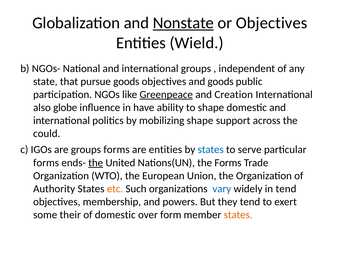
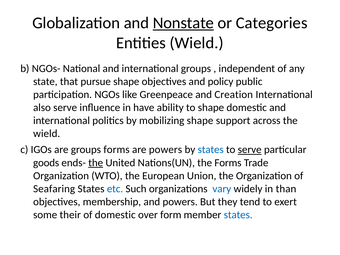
or Objectives: Objectives -> Categories (272, 23)
pursue goods: goods -> shape (126, 81)
and goods: goods -> policy (221, 81)
Greenpeace underline: present -> none (166, 95)
also globe: globe -> serve (65, 108)
could: could -> wield (47, 134)
are entities: entities -> powers (165, 150)
serve underline: none -> present (250, 150)
forms: forms -> goods (46, 163)
Authority: Authority -> Seafaring (54, 189)
etc colour: orange -> blue (115, 189)
in tend: tend -> than (286, 189)
states colour: orange -> blue (238, 215)
